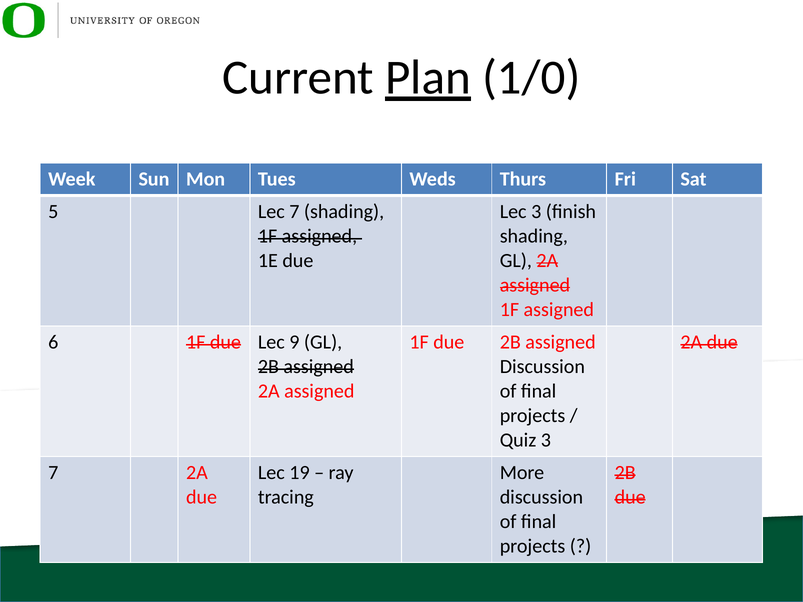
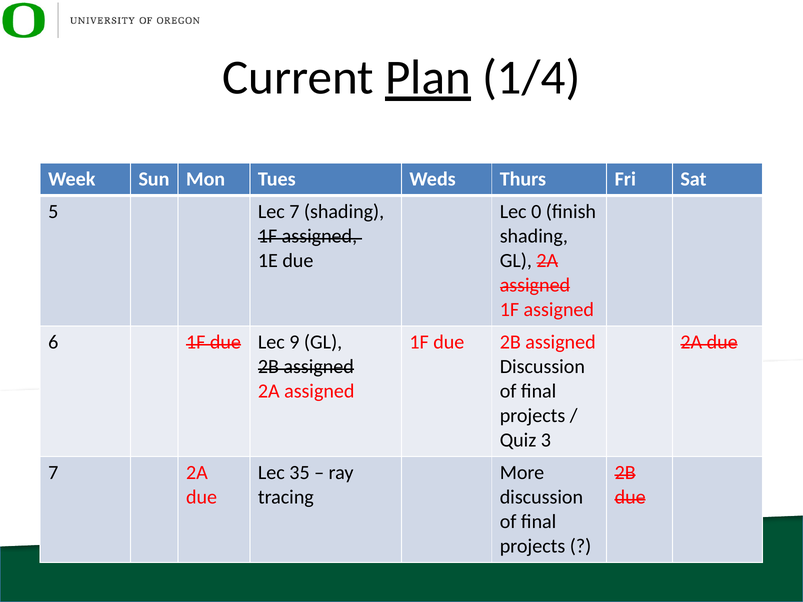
1/0: 1/0 -> 1/4 (531, 78)
Lec 3: 3 -> 0 (536, 212)
19: 19 -> 35 (300, 473)
